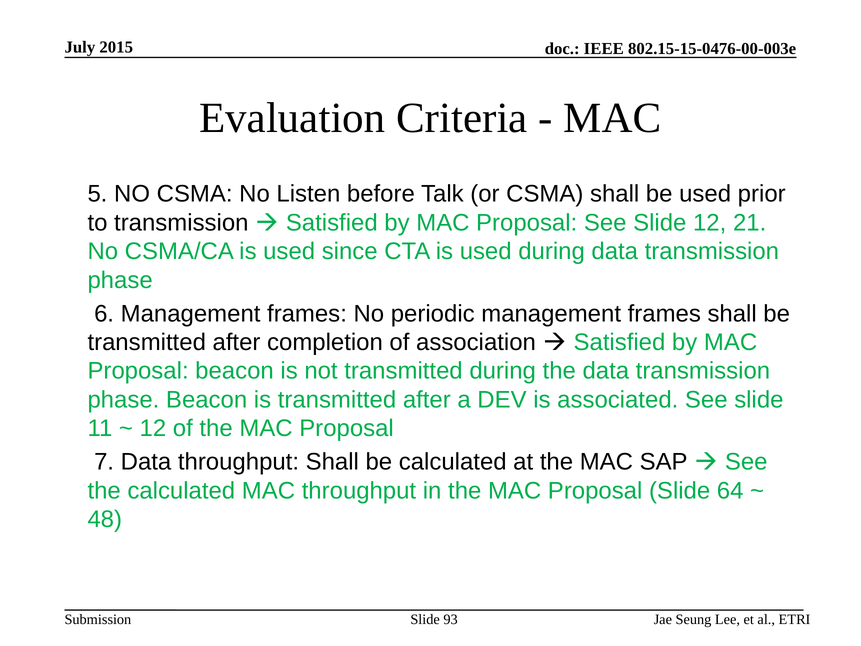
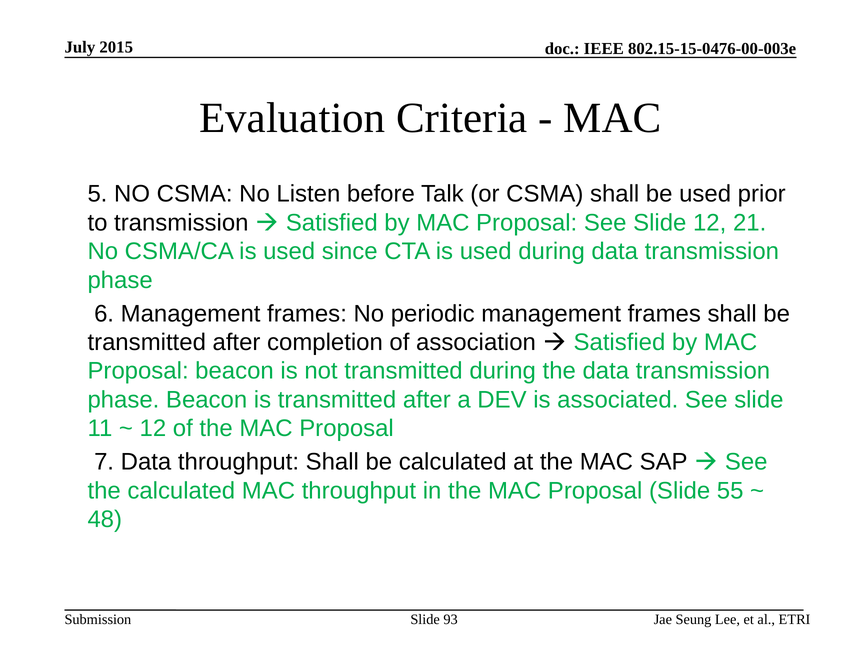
64: 64 -> 55 (730, 491)
